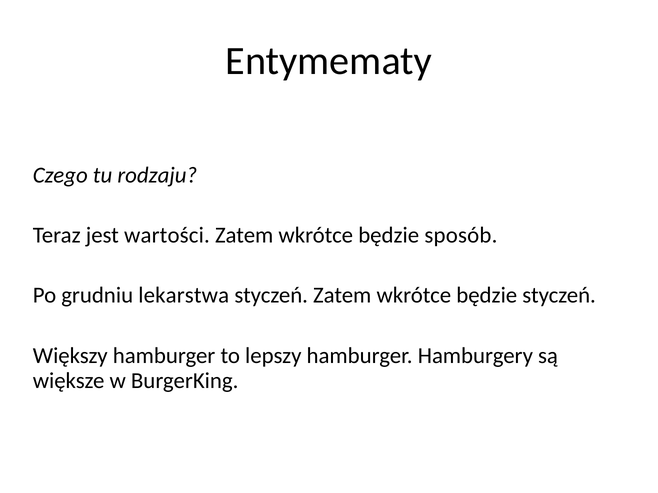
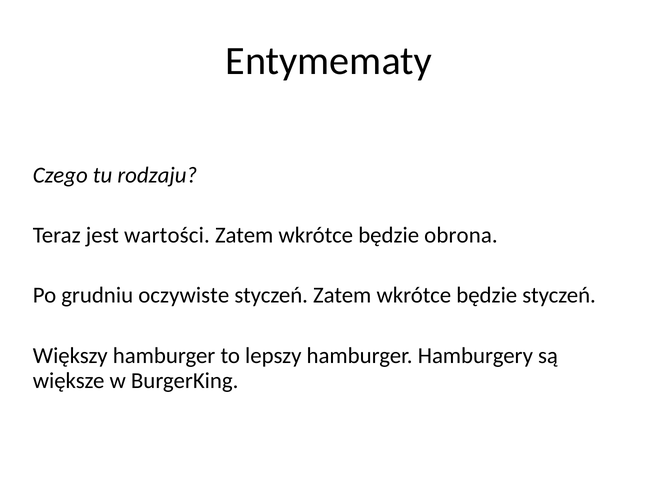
sposób: sposób -> obrona (461, 236)
lekarstwa: lekarstwa -> oczywiste (184, 296)
